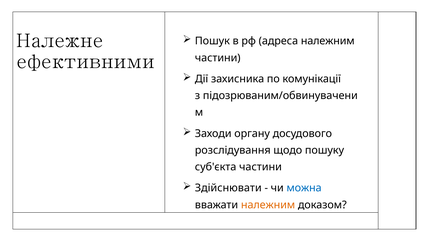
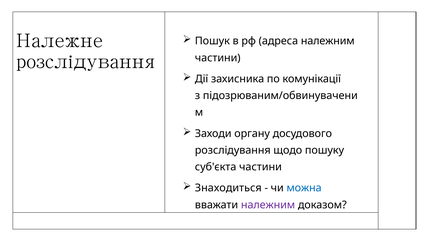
ефективними: ефективними -> розслідування (86, 62)
Здійснювати: Здійснювати -> Знаходиться (228, 188)
належним colour: orange -> purple (268, 205)
